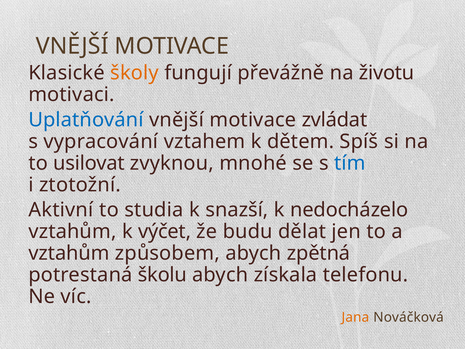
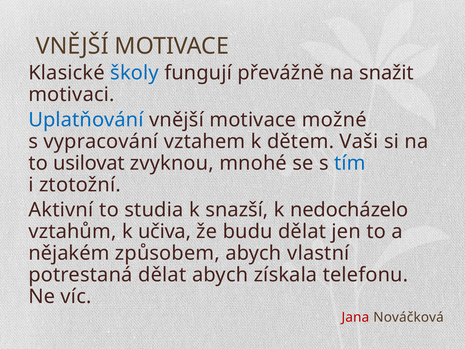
školy colour: orange -> blue (134, 73)
životu: životu -> snažit (387, 73)
zvládat: zvládat -> možné (334, 120)
Spíš: Spíš -> Vaši (359, 141)
výčet: výčet -> učiva (165, 231)
vztahům: vztahům -> nějakém (69, 253)
zpětná: zpětná -> vlastní (318, 253)
potrestaná školu: školu -> dělat (162, 275)
Jana colour: orange -> red (355, 317)
